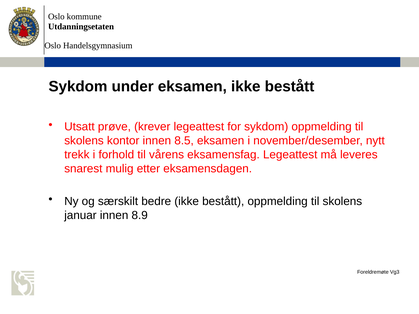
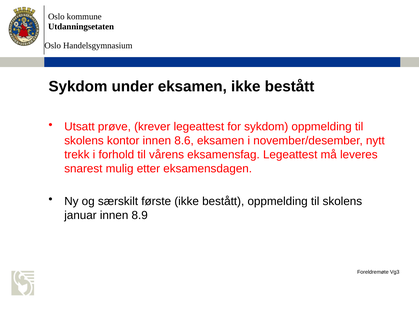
8.5: 8.5 -> 8.6 (184, 141)
bedre: bedre -> første (156, 201)
